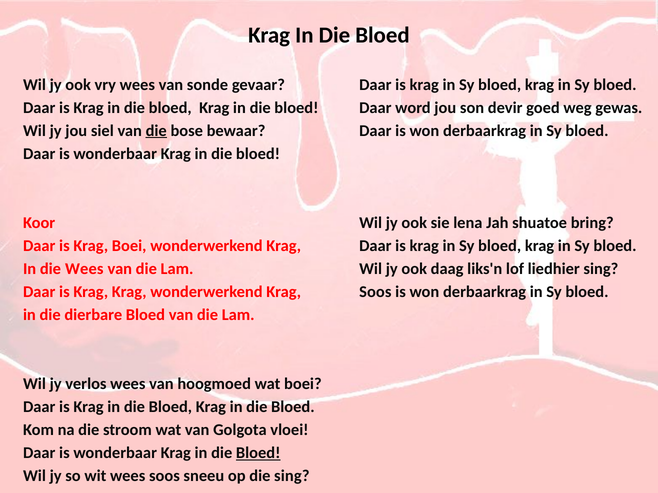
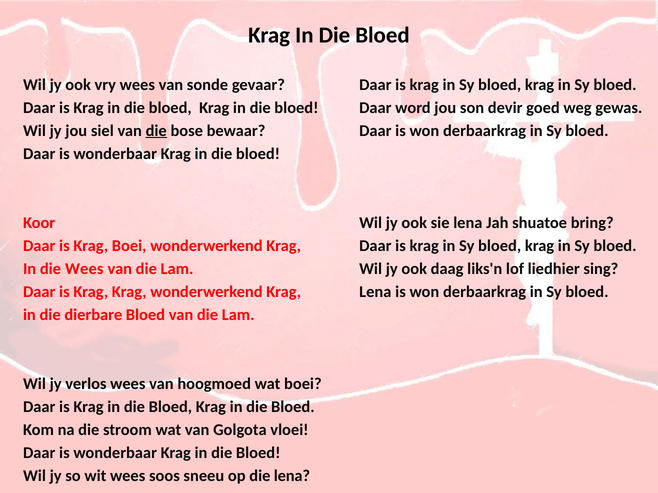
Soos: Soos -> Lena (375, 292)
Bloed underline: present -> none (258, 453)
die sing: sing -> lena (292, 476)
